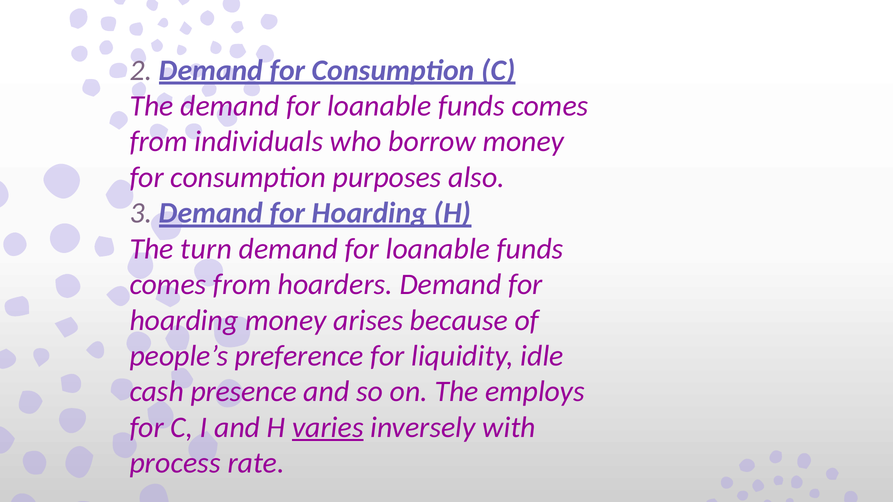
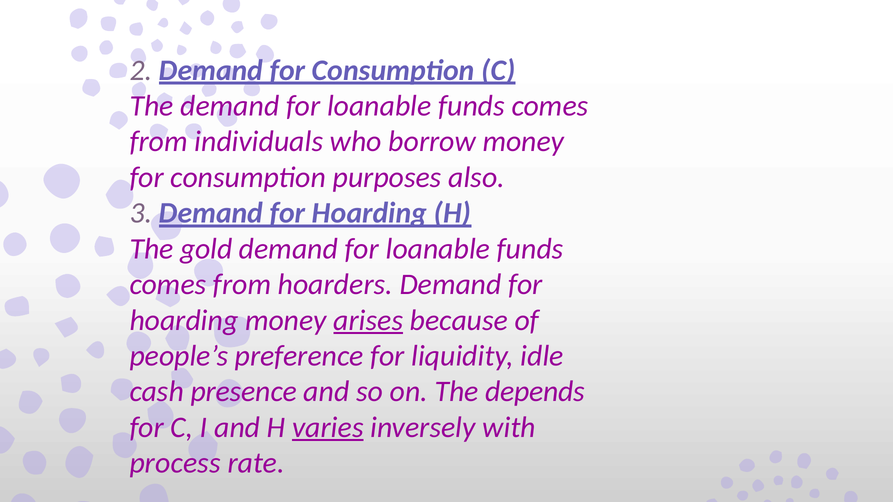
turn: turn -> gold (206, 249)
arises underline: none -> present (368, 320)
employs: employs -> depends (535, 392)
